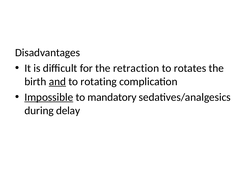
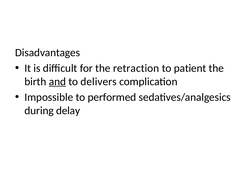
rotates: rotates -> patient (190, 68)
rotating: rotating -> delivers (99, 82)
Impossible underline: present -> none (49, 97)
mandatory: mandatory -> performed (112, 97)
